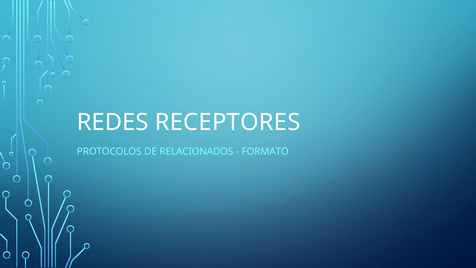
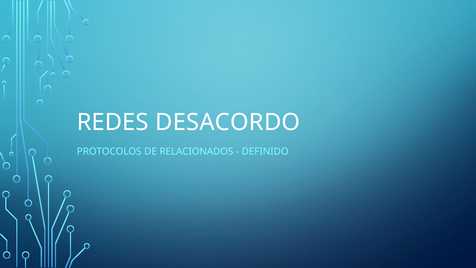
RECEPTORES: RECEPTORES -> DESACORDO (228, 122)
FORMATO: FORMATO -> DEFINIDO (265, 151)
